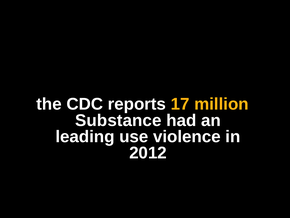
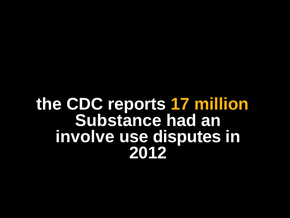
leading: leading -> involve (85, 136)
violence: violence -> disputes (187, 136)
